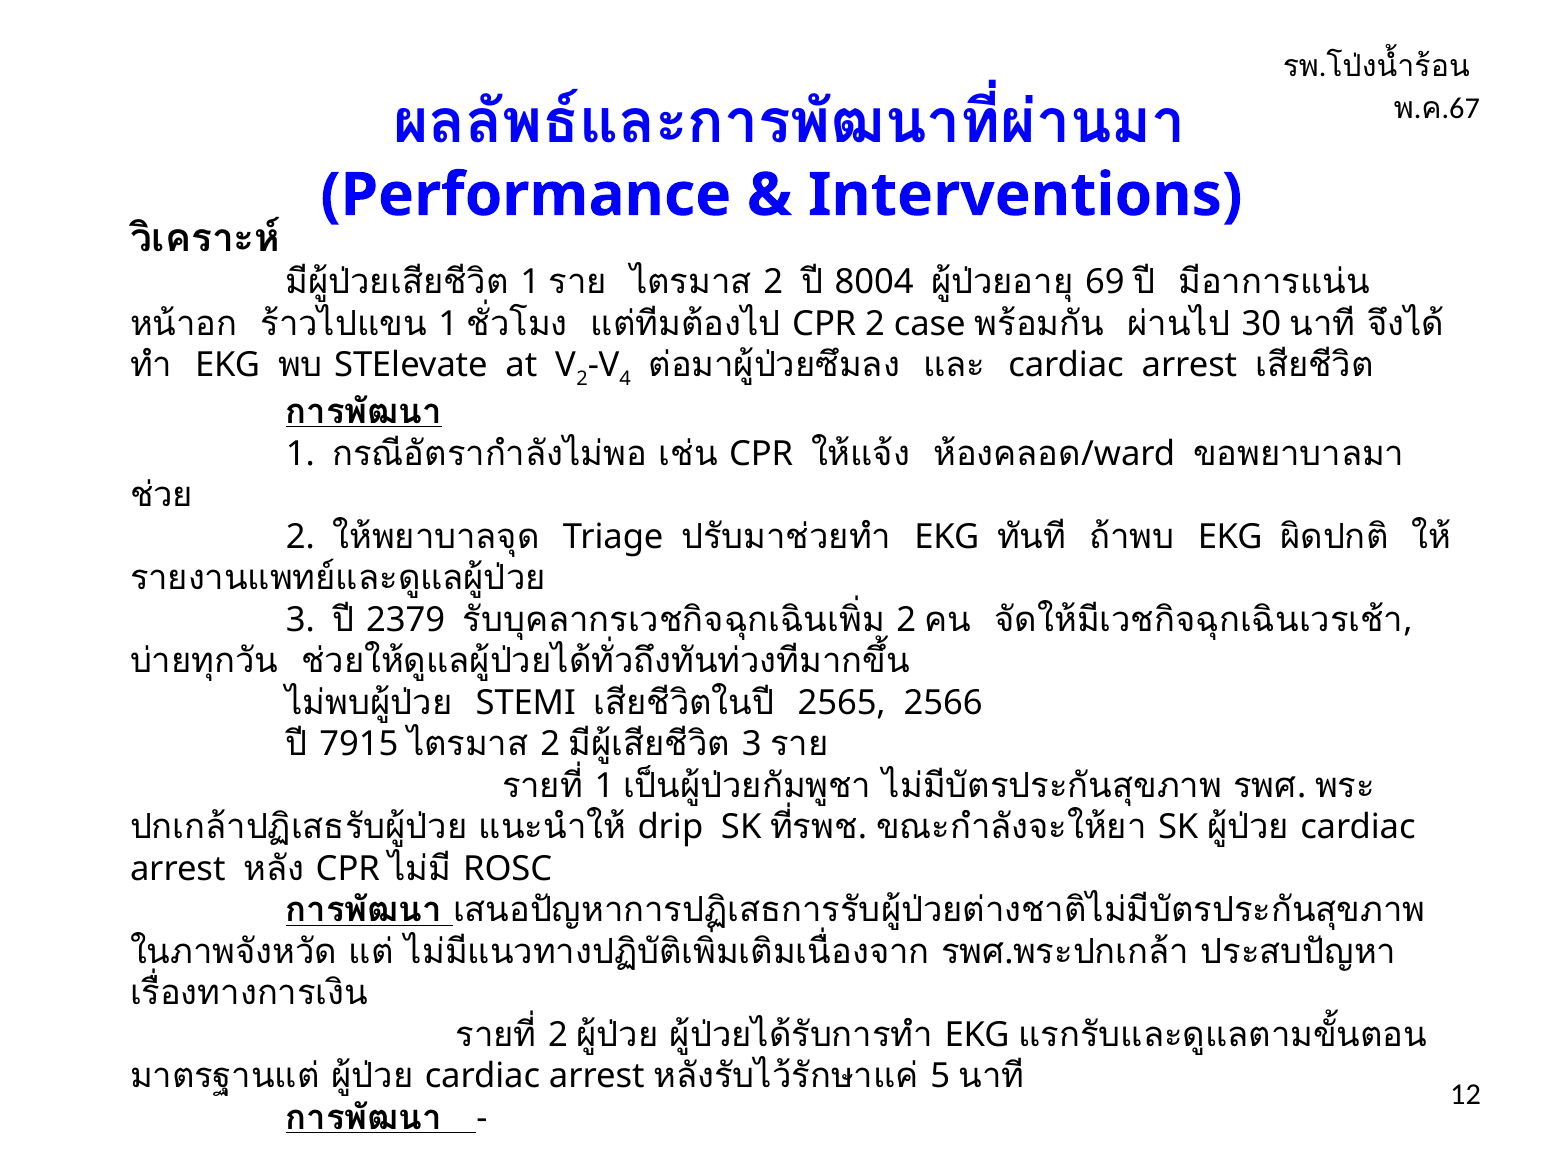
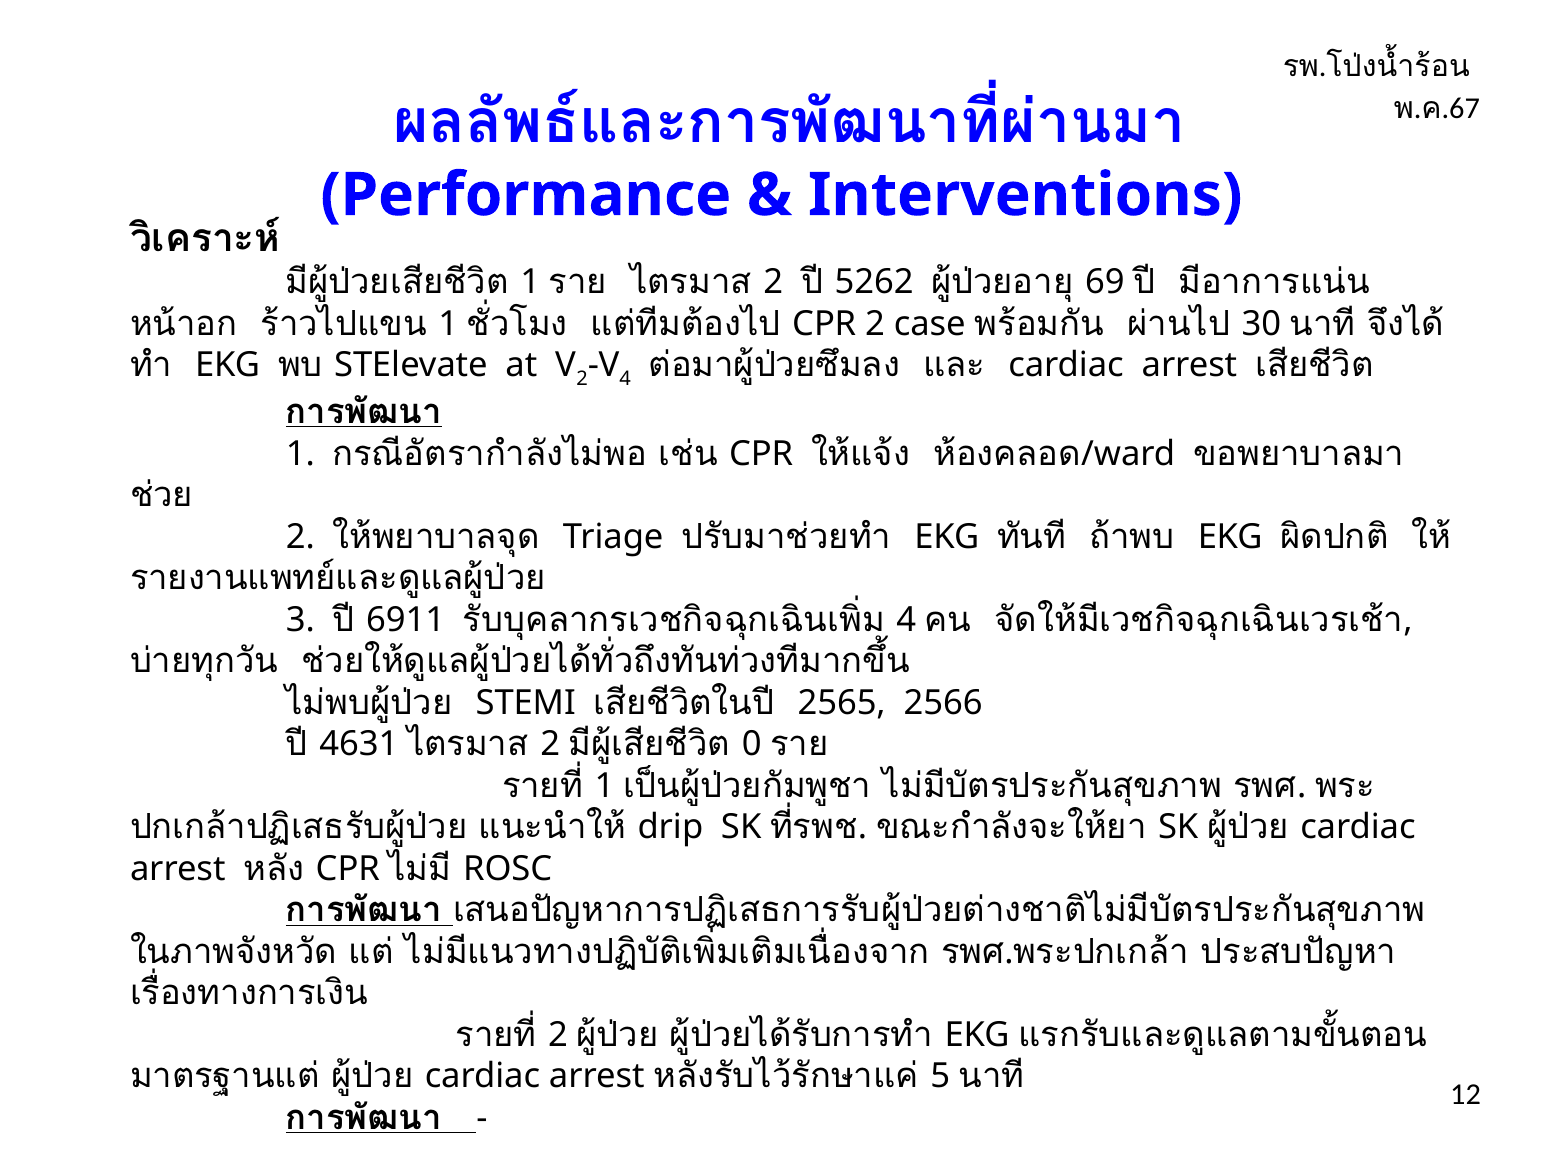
8004: 8004 -> 5262 (874, 282)
2379: 2379 -> 6911 (406, 620)
2: 2 -> 4 (906, 620)
7915: 7915 -> 4631 (359, 745)
3: 3 -> 0 (752, 745)
